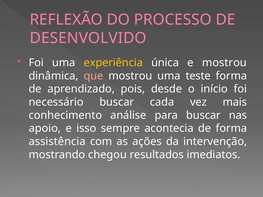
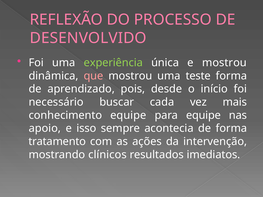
experiência colour: yellow -> light green (113, 63)
conhecimento análise: análise -> equipe (128, 115)
para buscar: buscar -> equipe (203, 115)
assistência: assistência -> tratamento (57, 142)
chegou: chegou -> clínicos (107, 155)
